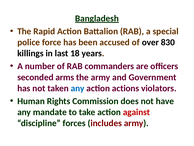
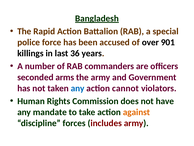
830: 830 -> 901 (168, 42)
18: 18 -> 36 (75, 53)
actions: actions -> cannot (125, 88)
against colour: red -> orange (136, 112)
